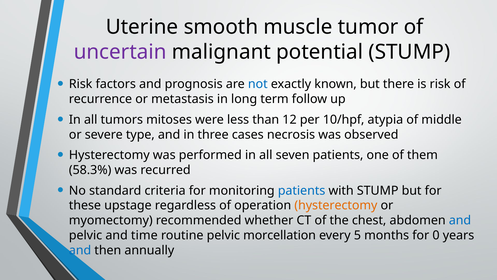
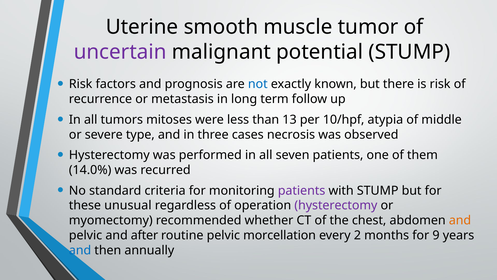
12: 12 -> 13 (290, 119)
58.3%: 58.3% -> 14.0% (90, 170)
patients colour: blue -> purple (302, 190)
upstage: upstage -> unusual (128, 205)
hysterectomy colour: orange -> purple (336, 205)
and colour: blue -> orange (460, 220)
time: time -> after (144, 235)
5: 5 -> 2 (357, 235)
0: 0 -> 9 (436, 235)
